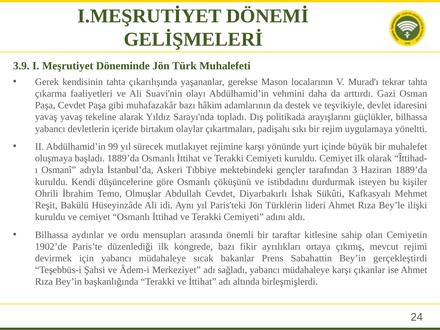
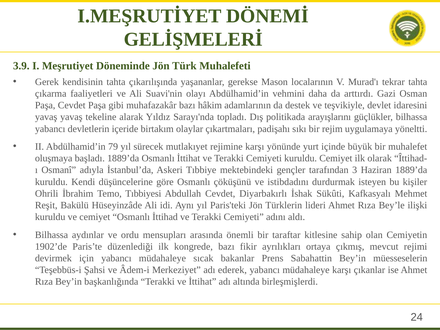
99: 99 -> 79 (113, 147)
Olmuşlar: Olmuşlar -> Tıbbiyesi (143, 194)
gerçekleştirdi: gerçekleştirdi -> müesseselerin (400, 258)
sağladı: sağladı -> ederek (232, 270)
